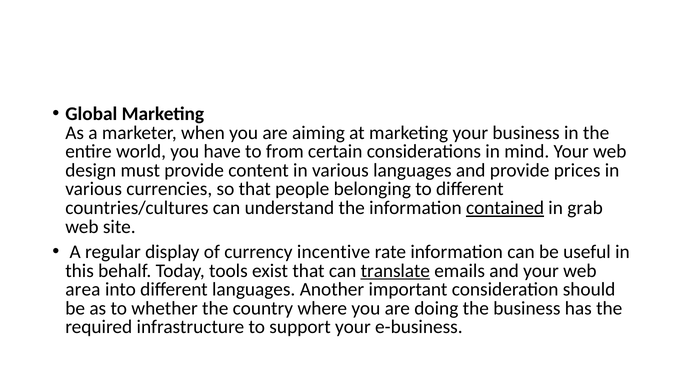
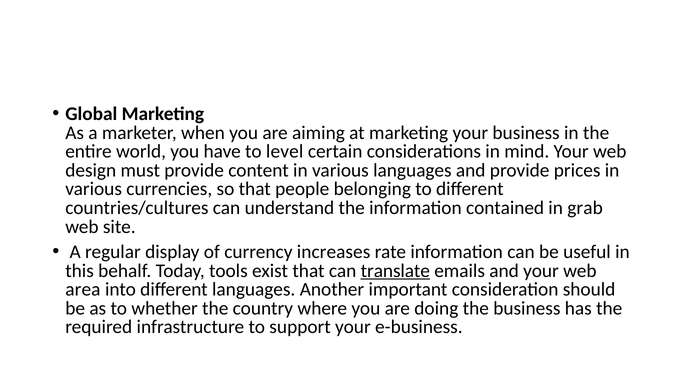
from: from -> level (285, 152)
contained underline: present -> none (505, 208)
incentive: incentive -> increases (334, 252)
